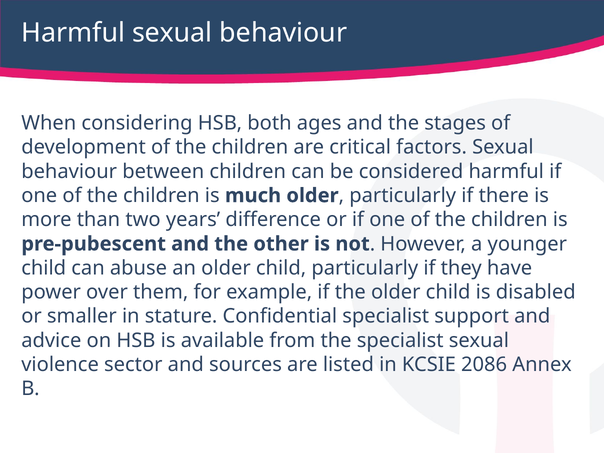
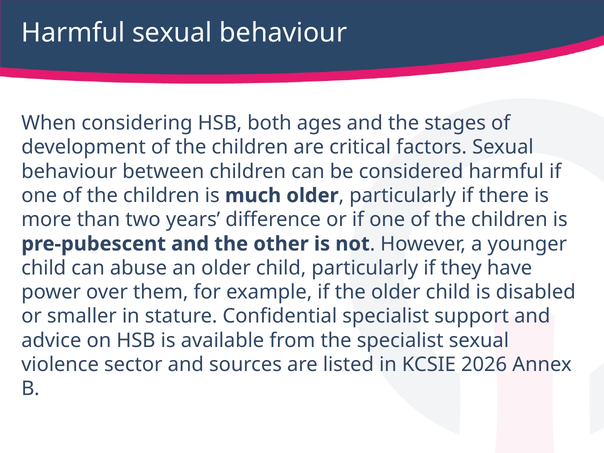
2086: 2086 -> 2026 (484, 365)
